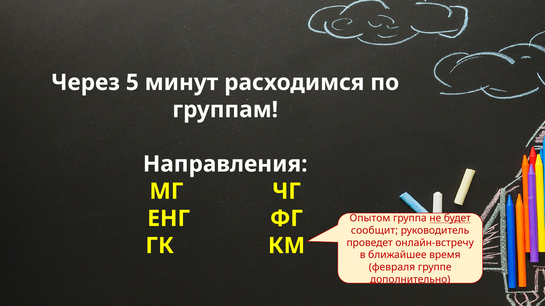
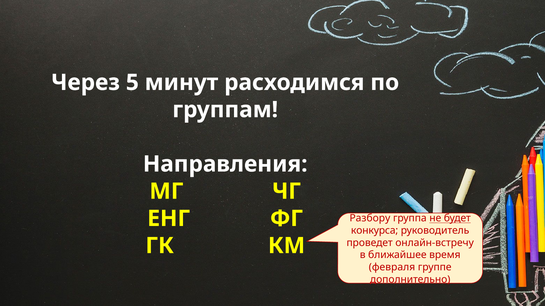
Опытом: Опытом -> Разбору (370, 219)
сообщит: сообщит -> конкурса (375, 231)
